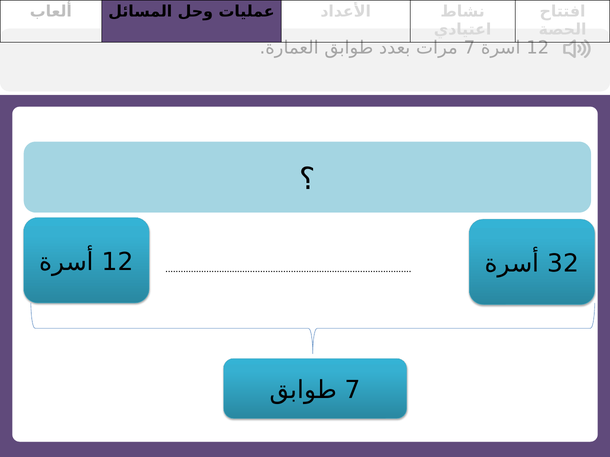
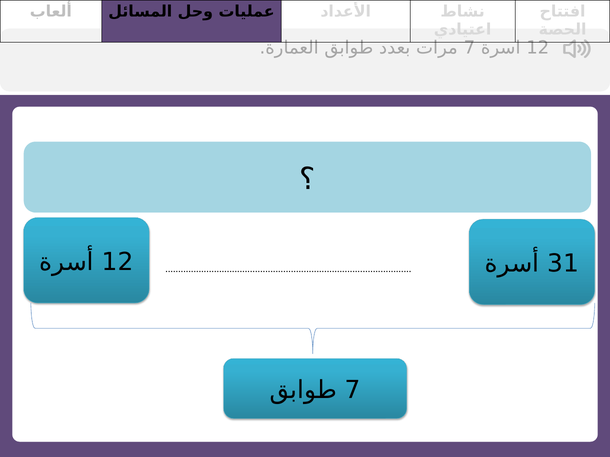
32: 32 -> 31 (563, 264)
